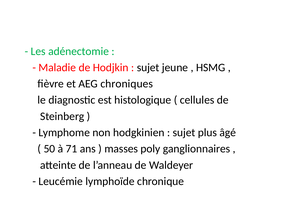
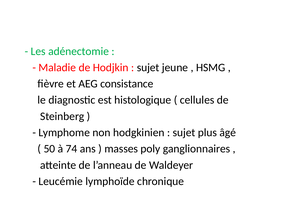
chroniques: chroniques -> consistance (127, 83)
71: 71 -> 74 (72, 148)
